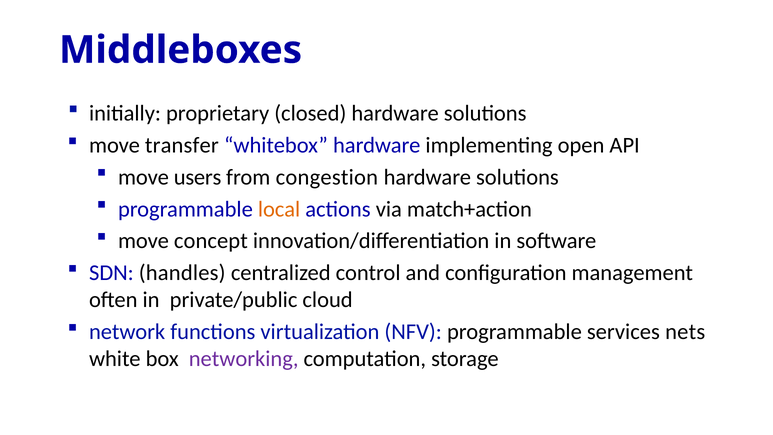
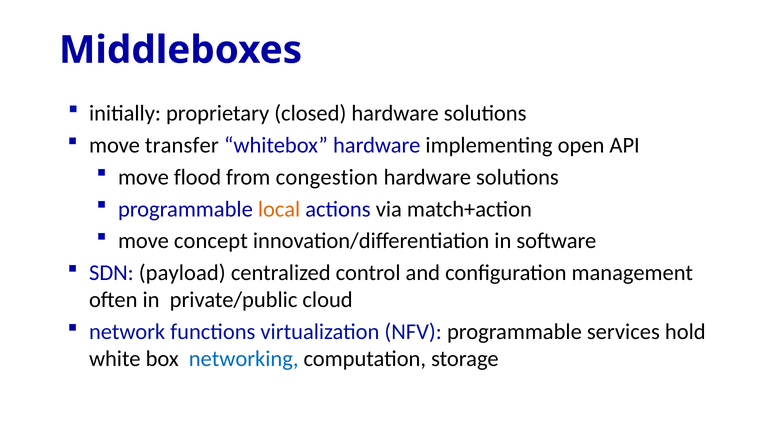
users: users -> flood (198, 177)
handles: handles -> payload (182, 273)
nets: nets -> hold (685, 332)
networking colour: purple -> blue (244, 359)
